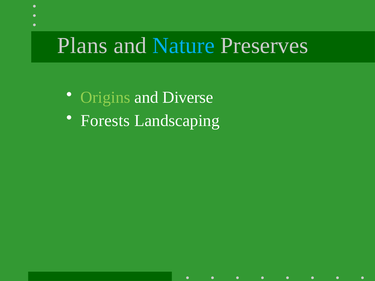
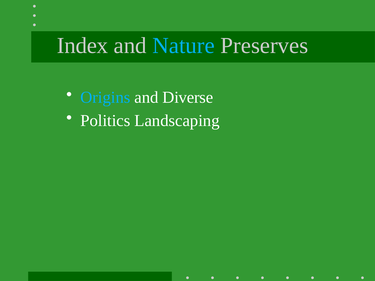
Plans: Plans -> Index (83, 46)
Origins colour: light green -> light blue (105, 97)
Forests: Forests -> Politics (105, 121)
